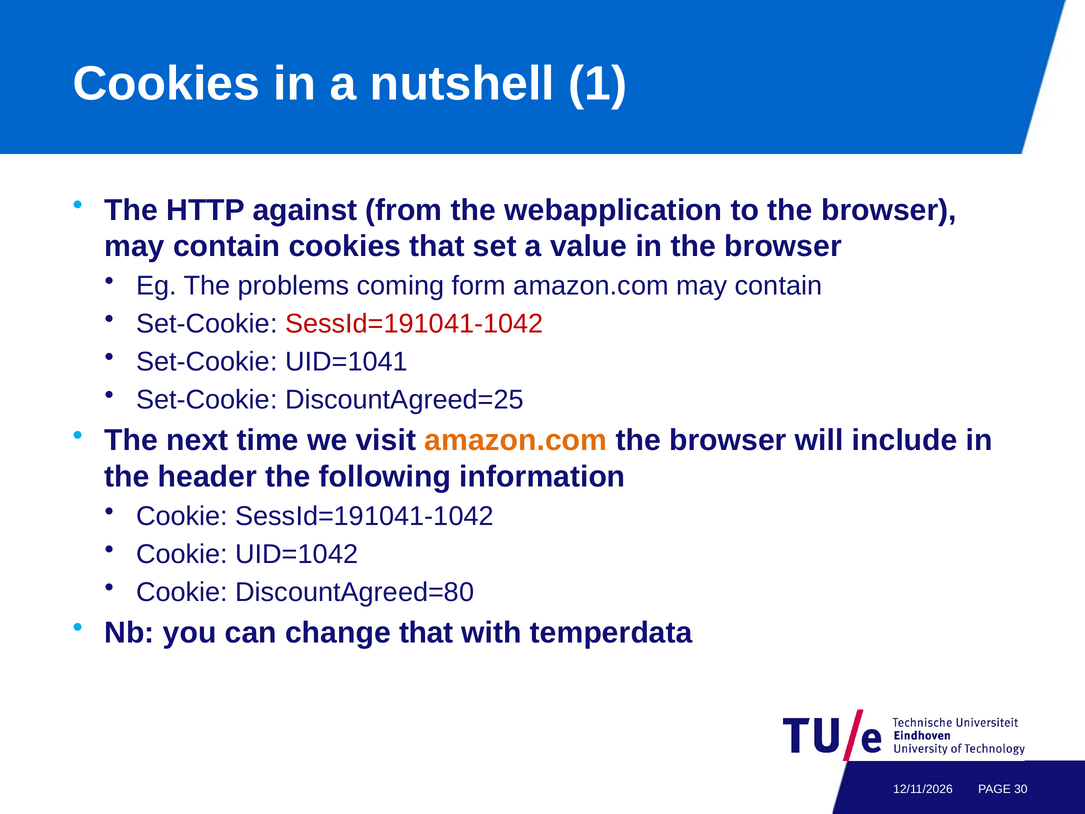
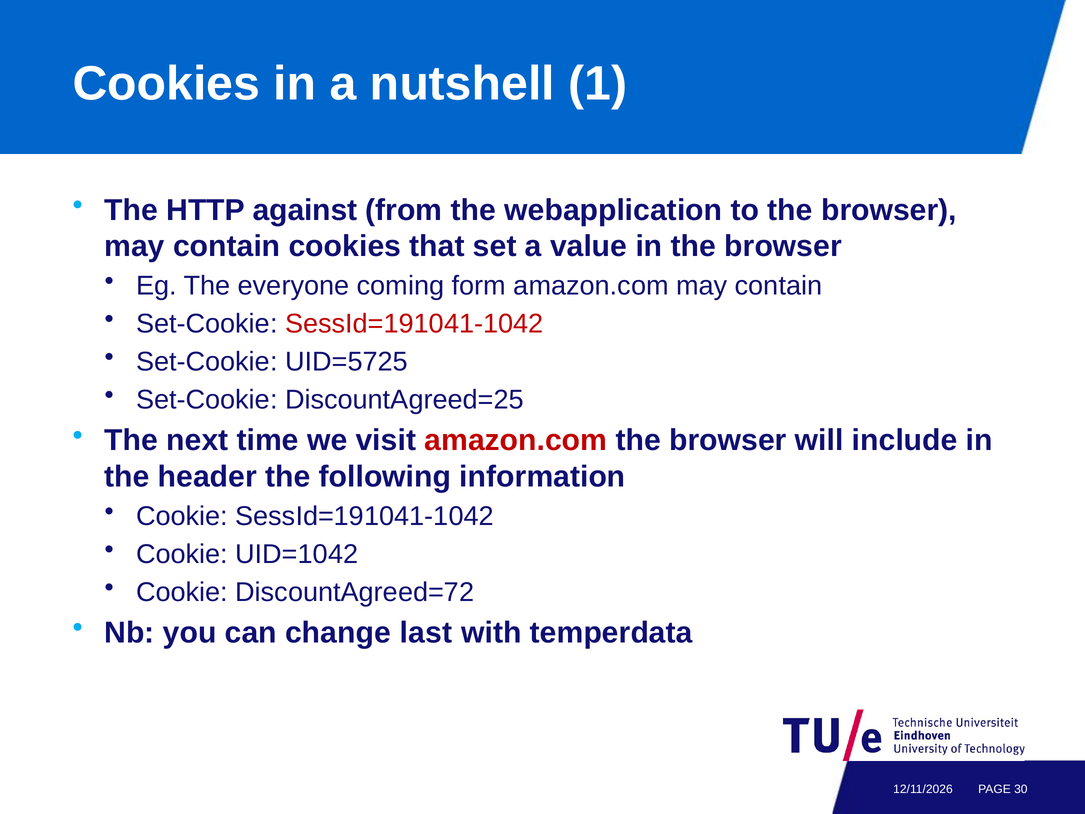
problems: problems -> everyone (294, 286)
UID=1041: UID=1041 -> UID=5725 (346, 362)
amazon.com colour: orange -> red (516, 440)
DiscountAgreed=80: DiscountAgreed=80 -> DiscountAgreed=72 (355, 592)
change that: that -> last (426, 633)
